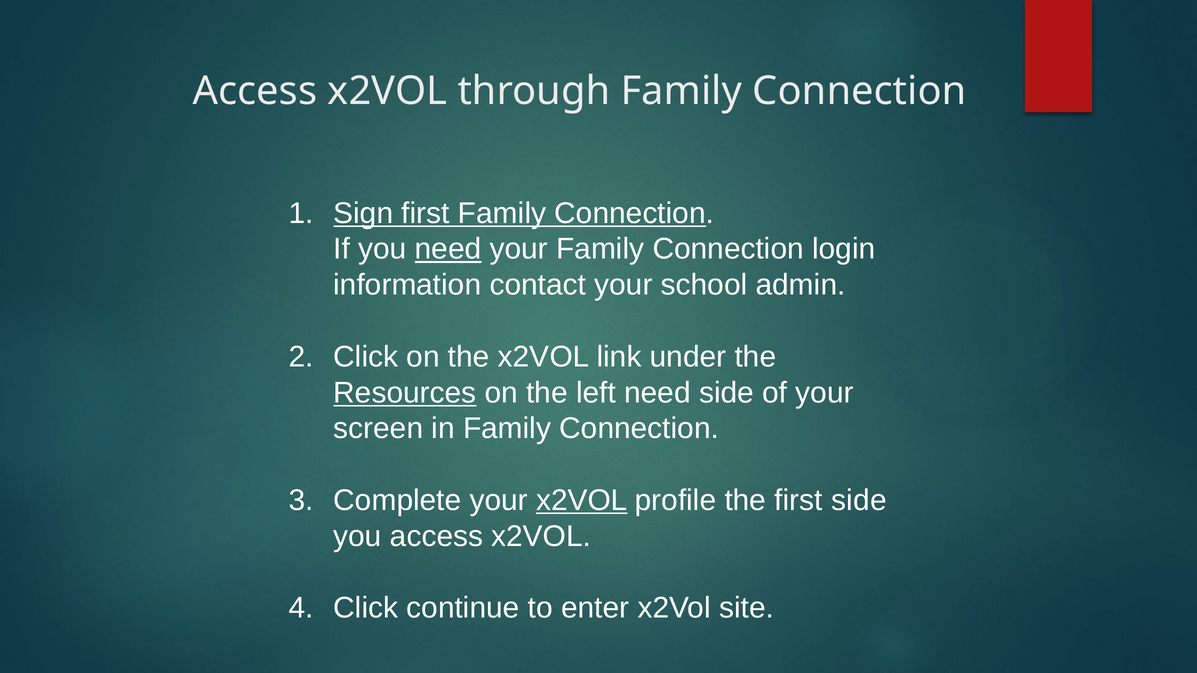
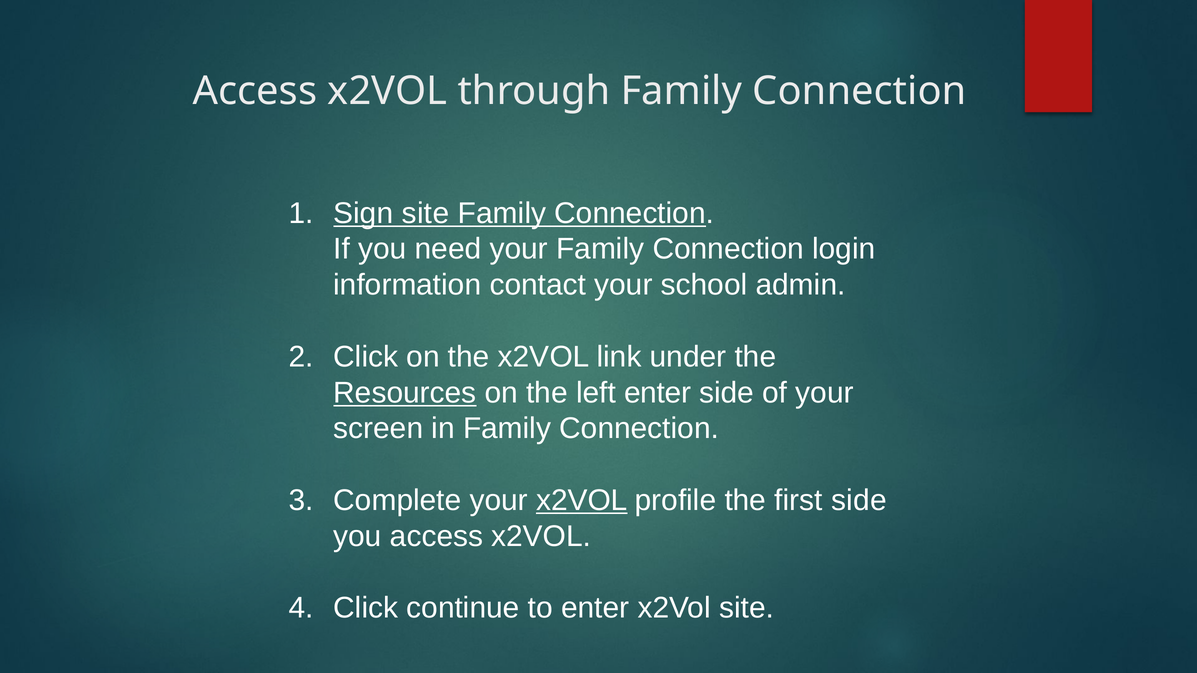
Sign first: first -> site (425, 213)
need underline: present -> none (448, 249)
left need: need -> enter (658, 393)
